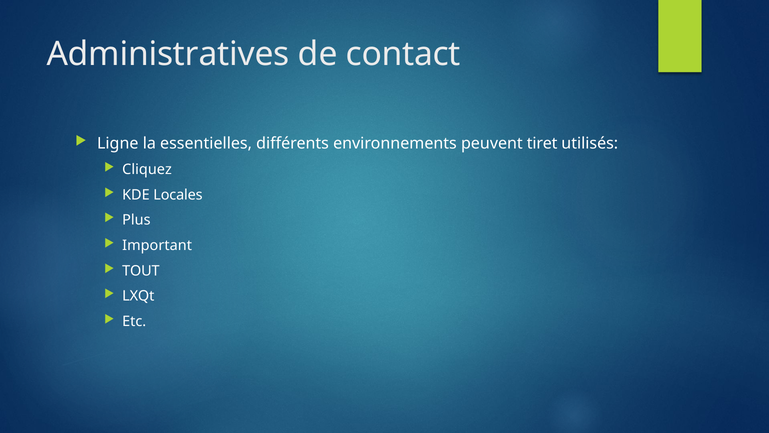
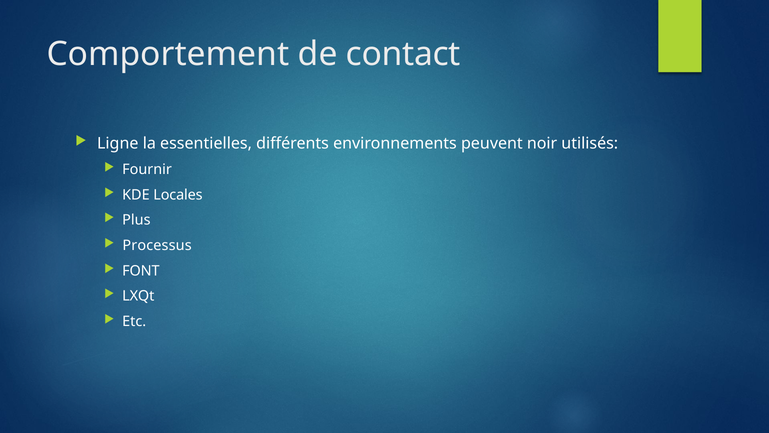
Administratives: Administratives -> Comportement (168, 54)
tiret: tiret -> noir (542, 143)
Cliquez: Cliquez -> Fournir (147, 169)
Important: Important -> Processus (157, 245)
TOUT: TOUT -> FONT (141, 271)
